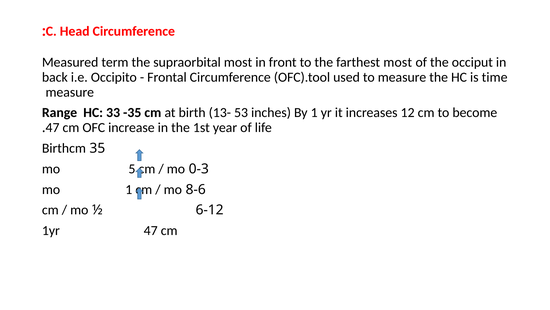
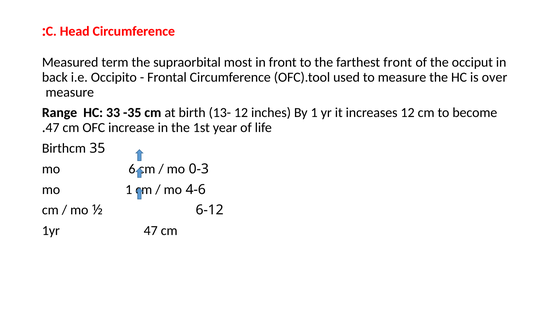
farthest most: most -> front (398, 62)
time: time -> over (495, 77)
13- 53: 53 -> 12 (241, 113)
5: 5 -> 6 (132, 169)
8-6: 8-6 -> 4-6 (196, 189)
